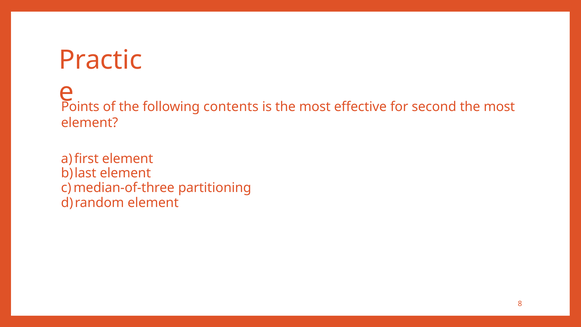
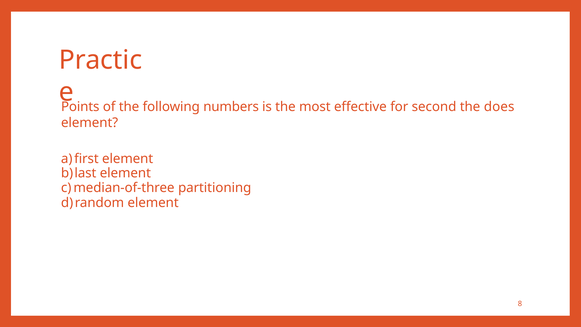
contents: contents -> numbers (231, 107)
most: most -> does (499, 107)
